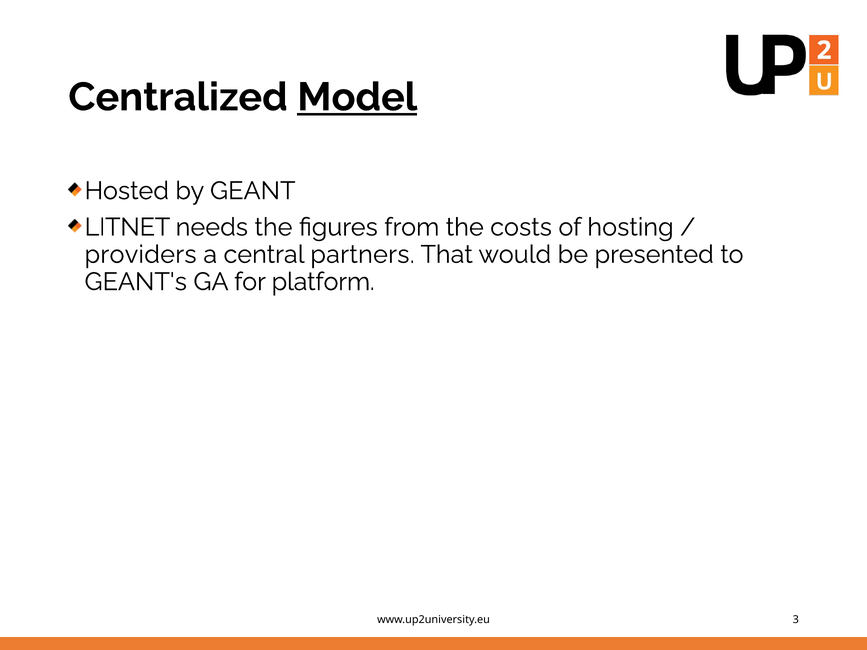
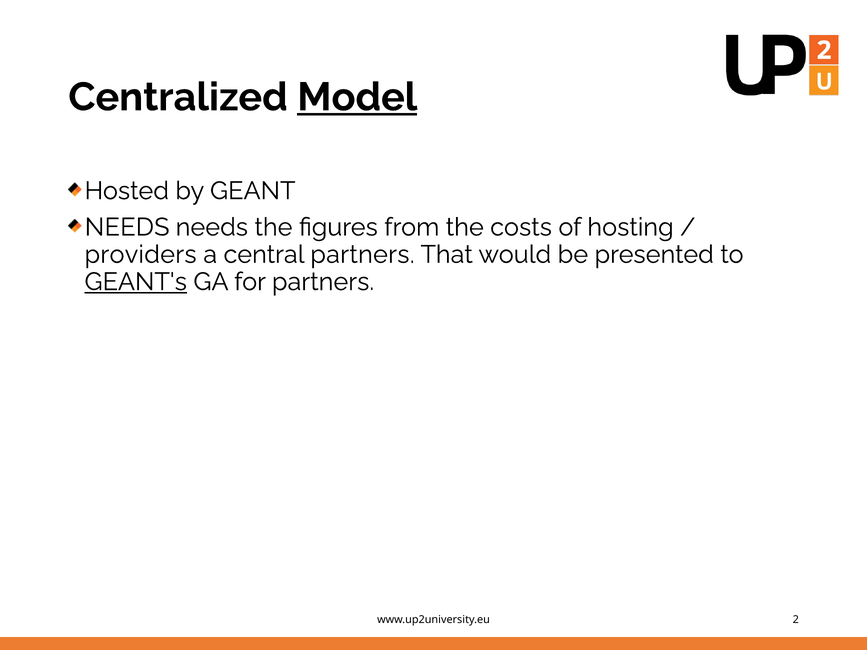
LITNET: LITNET -> NEEDS (127, 227)
GEANT's underline: none -> present (136, 282)
for platform: platform -> partners (323, 282)
3: 3 -> 2 (796, 620)
